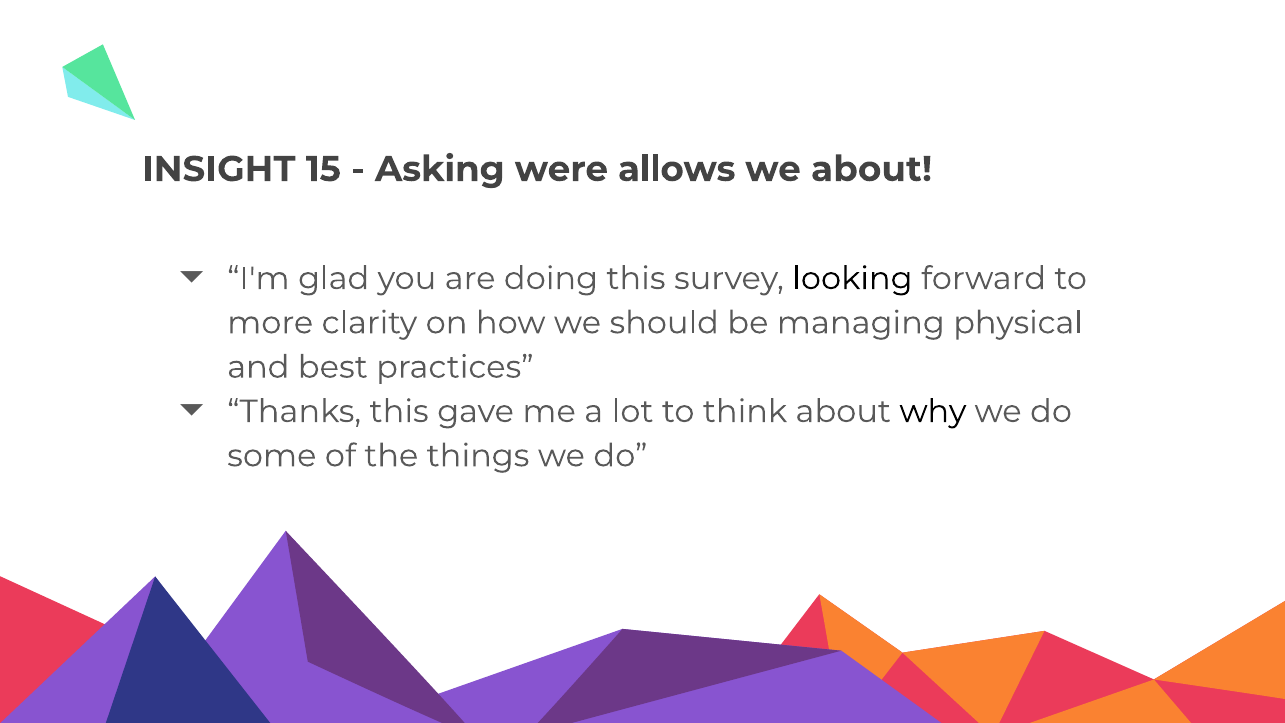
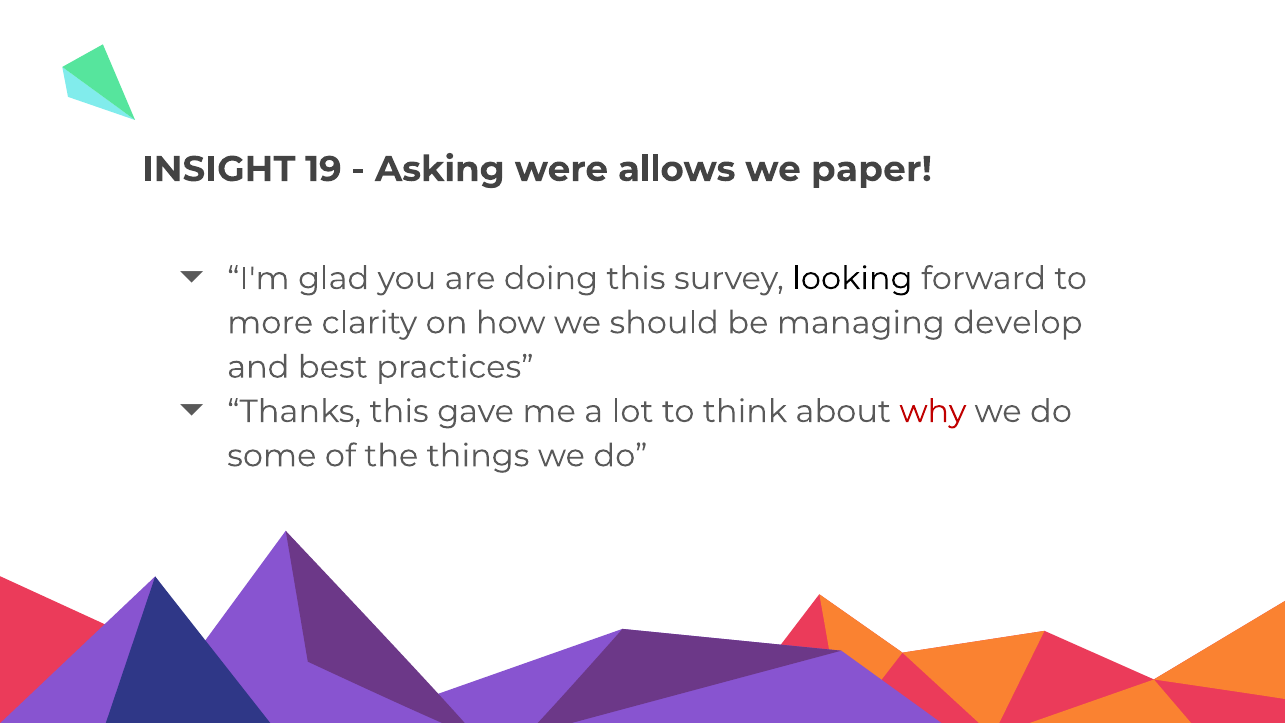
15: 15 -> 19 (323, 169)
we about: about -> paper (872, 169)
physical: physical -> develop (1018, 323)
why colour: black -> red (933, 411)
